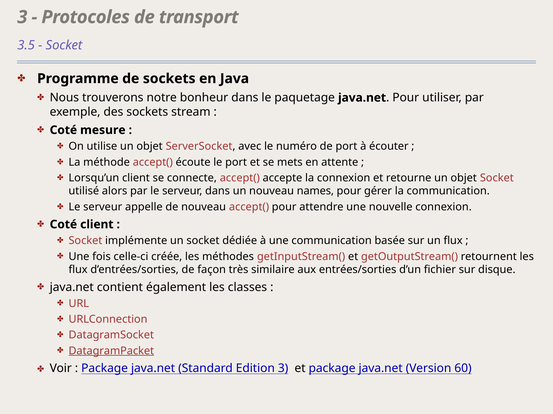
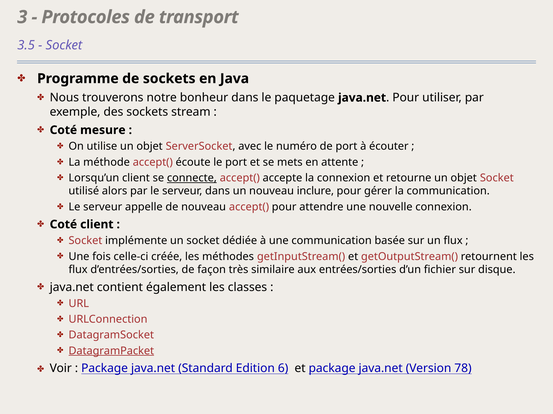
connecte underline: none -> present (192, 178)
names: names -> inclure (315, 191)
Edition 3: 3 -> 6 (283, 369)
60: 60 -> 78 (463, 369)
